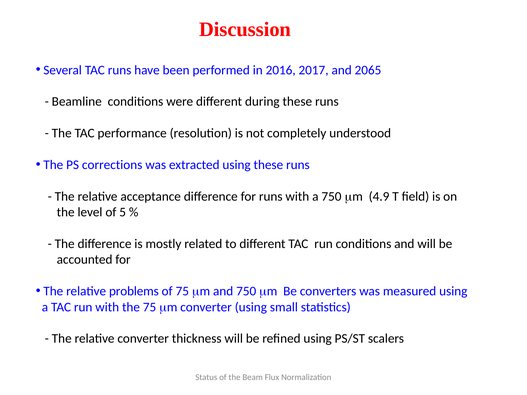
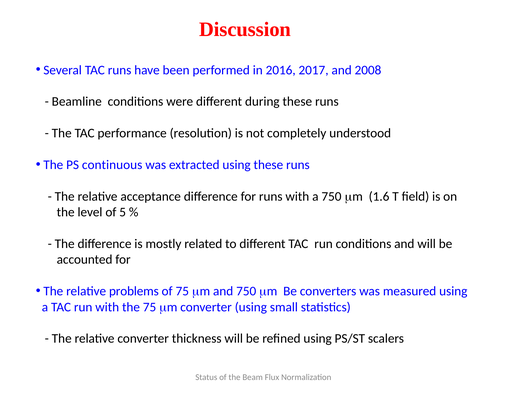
2065: 2065 -> 2008 (368, 70)
corrections: corrections -> continuous (112, 165)
4.9: 4.9 -> 1.6 (379, 197)
